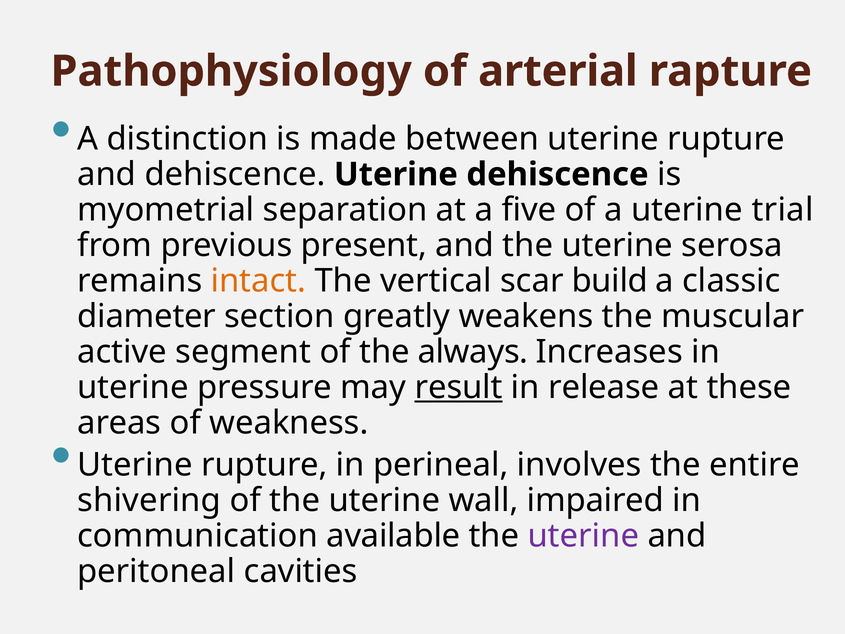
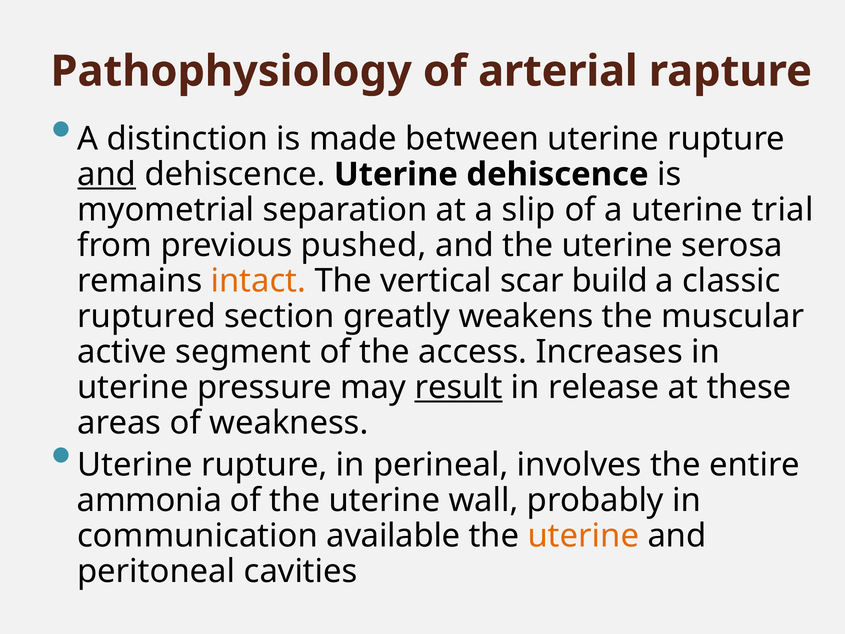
and underline: none -> present (107, 174)
five: five -> slip (529, 210)
present: present -> pushed (364, 245)
diameter: diameter -> ruptured (147, 316)
always: always -> access (473, 352)
shivering: shivering -> ammonia (150, 500)
impaired: impaired -> probably (595, 500)
uterine colour: purple -> orange (583, 536)
